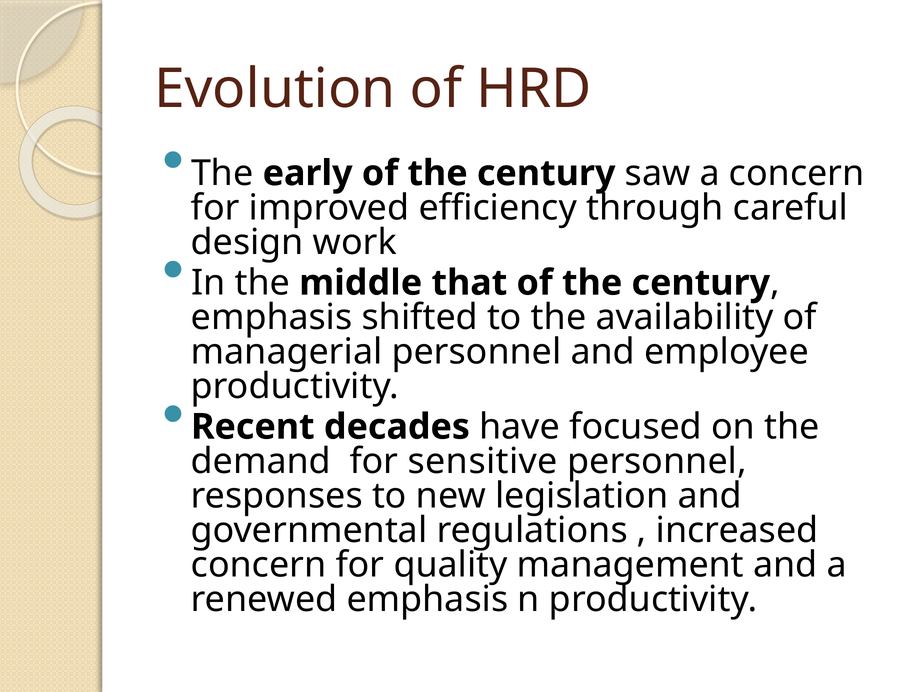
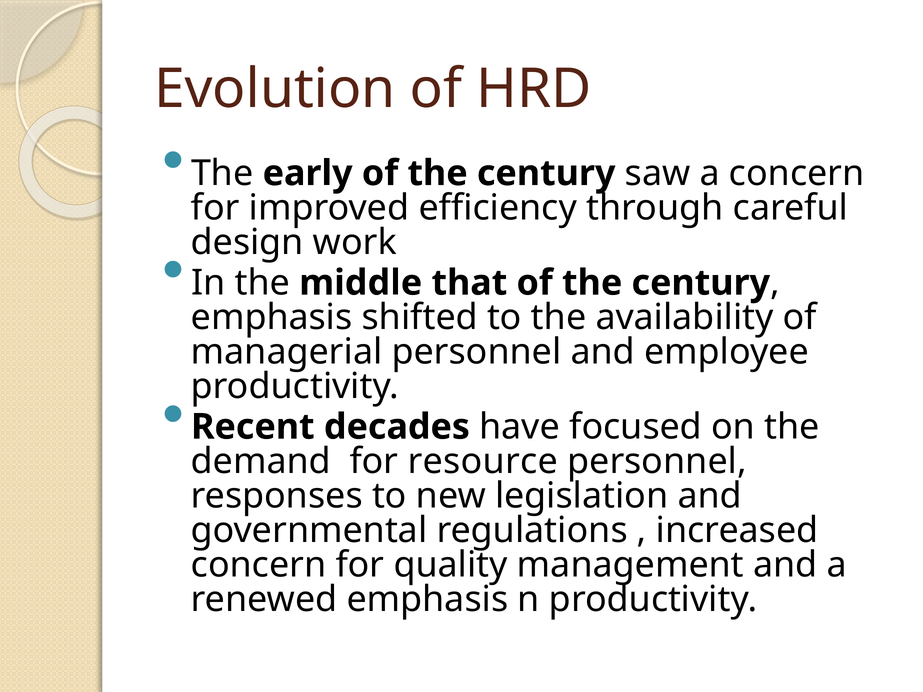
sensitive: sensitive -> resource (483, 461)
